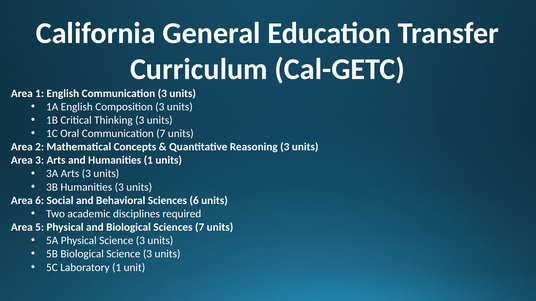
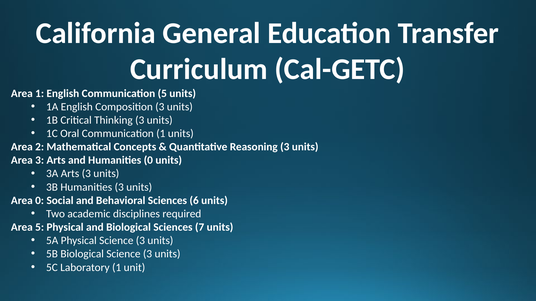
Communication 3: 3 -> 5 (162, 94)
Communication 7: 7 -> 1 (161, 134)
Humanities 1: 1 -> 0 (148, 161)
Area 6: 6 -> 0 (40, 201)
